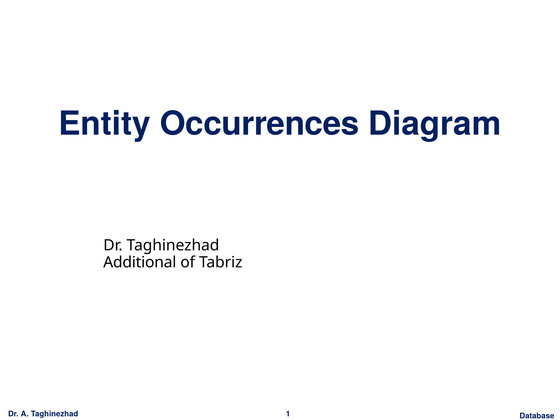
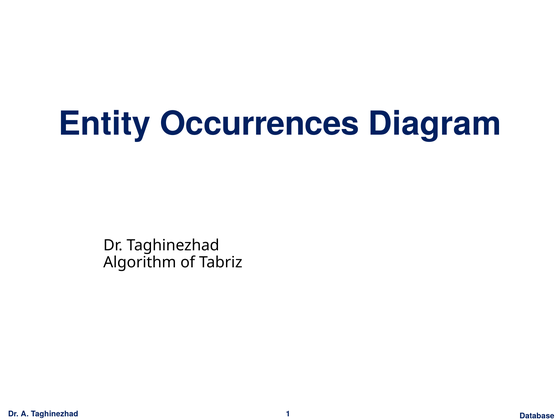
Additional: Additional -> Algorithm (140, 262)
